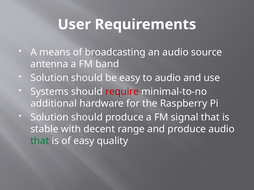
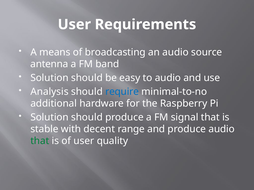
Systems: Systems -> Analysis (49, 92)
require colour: red -> blue (122, 92)
of easy: easy -> user (84, 141)
